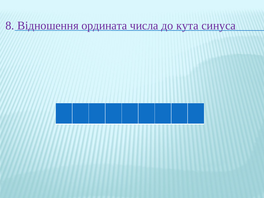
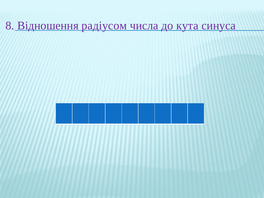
ордината: ордината -> радіусом (104, 26)
